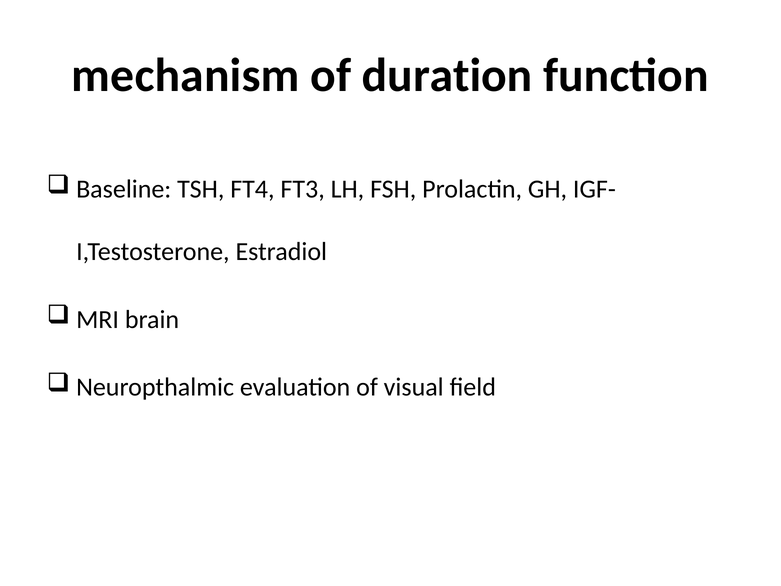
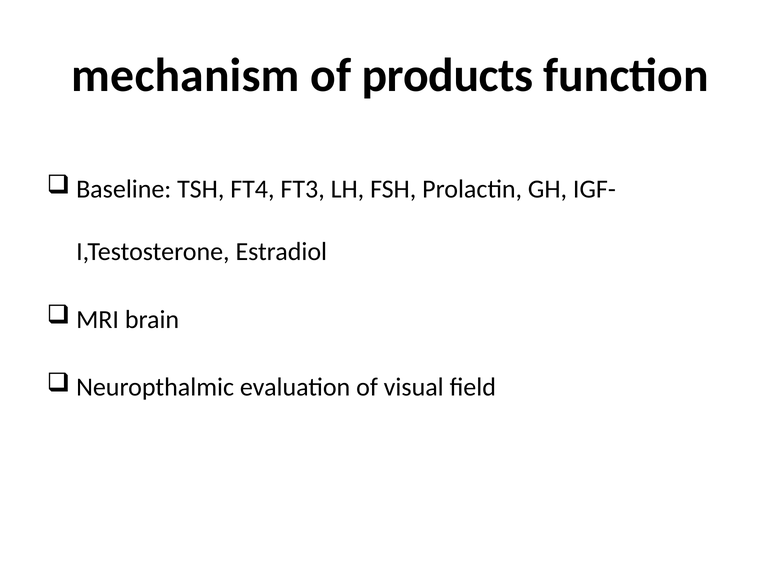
duration: duration -> products (447, 76)
